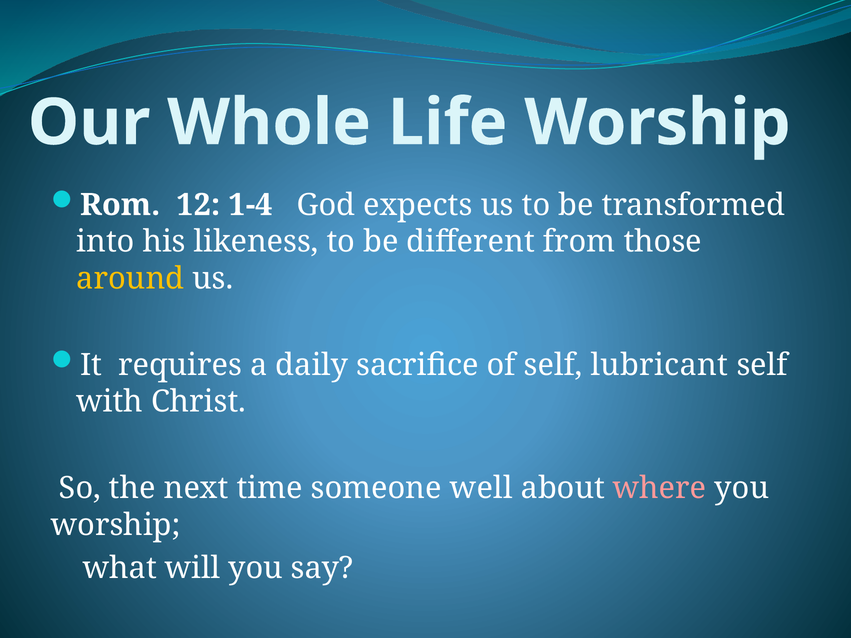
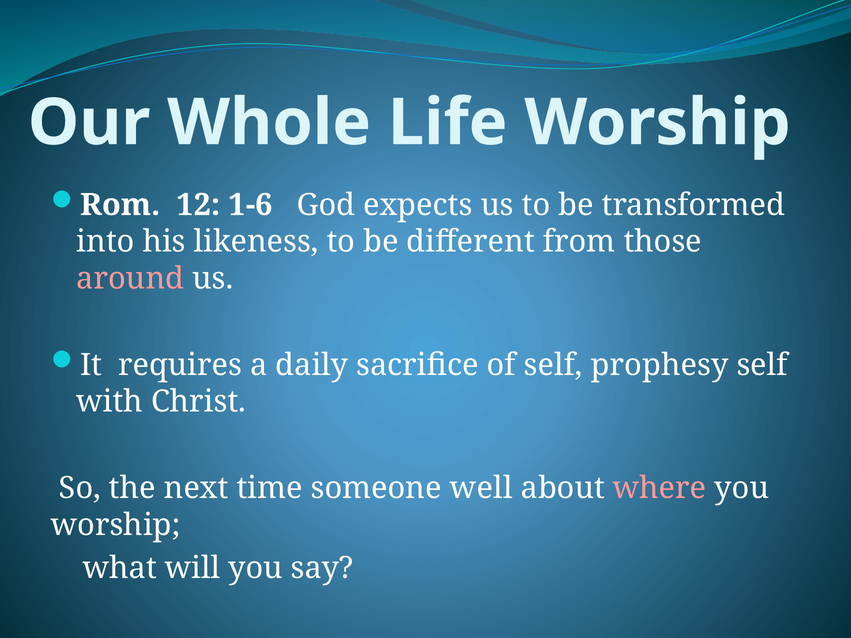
1-4: 1-4 -> 1-6 (250, 205)
around colour: yellow -> pink (130, 279)
lubricant: lubricant -> prophesy (660, 365)
